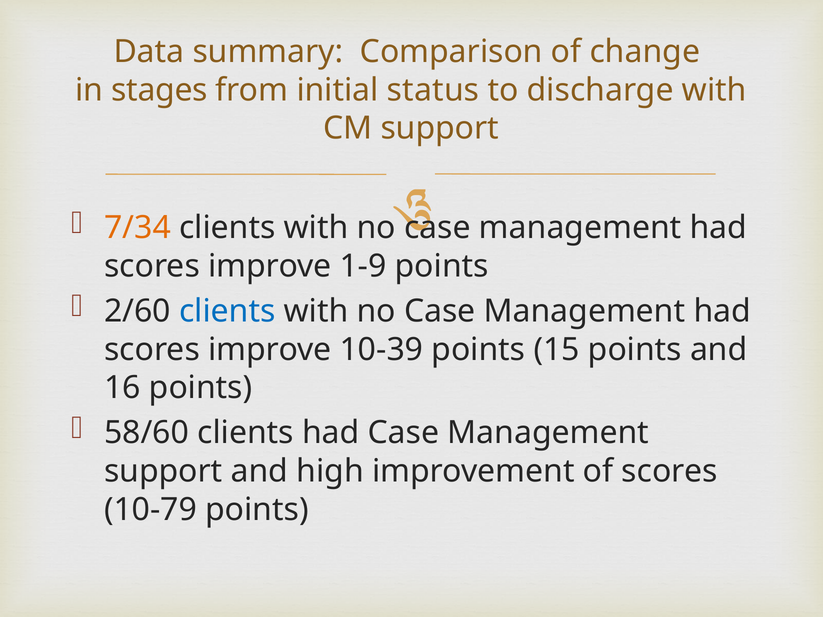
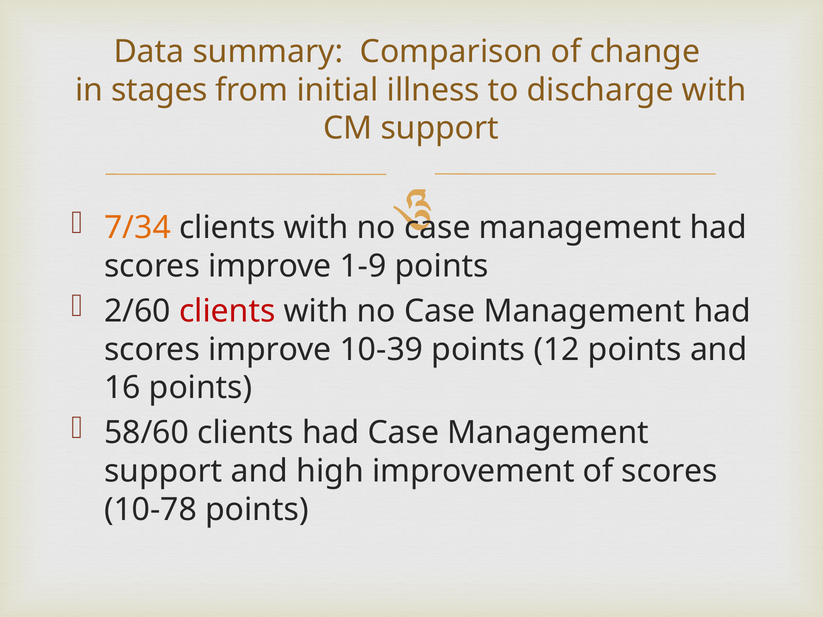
status: status -> illness (433, 90)
clients colour: blue -> red (227, 311)
15: 15 -> 12 (557, 350)
10-79: 10-79 -> 10-78 (151, 510)
